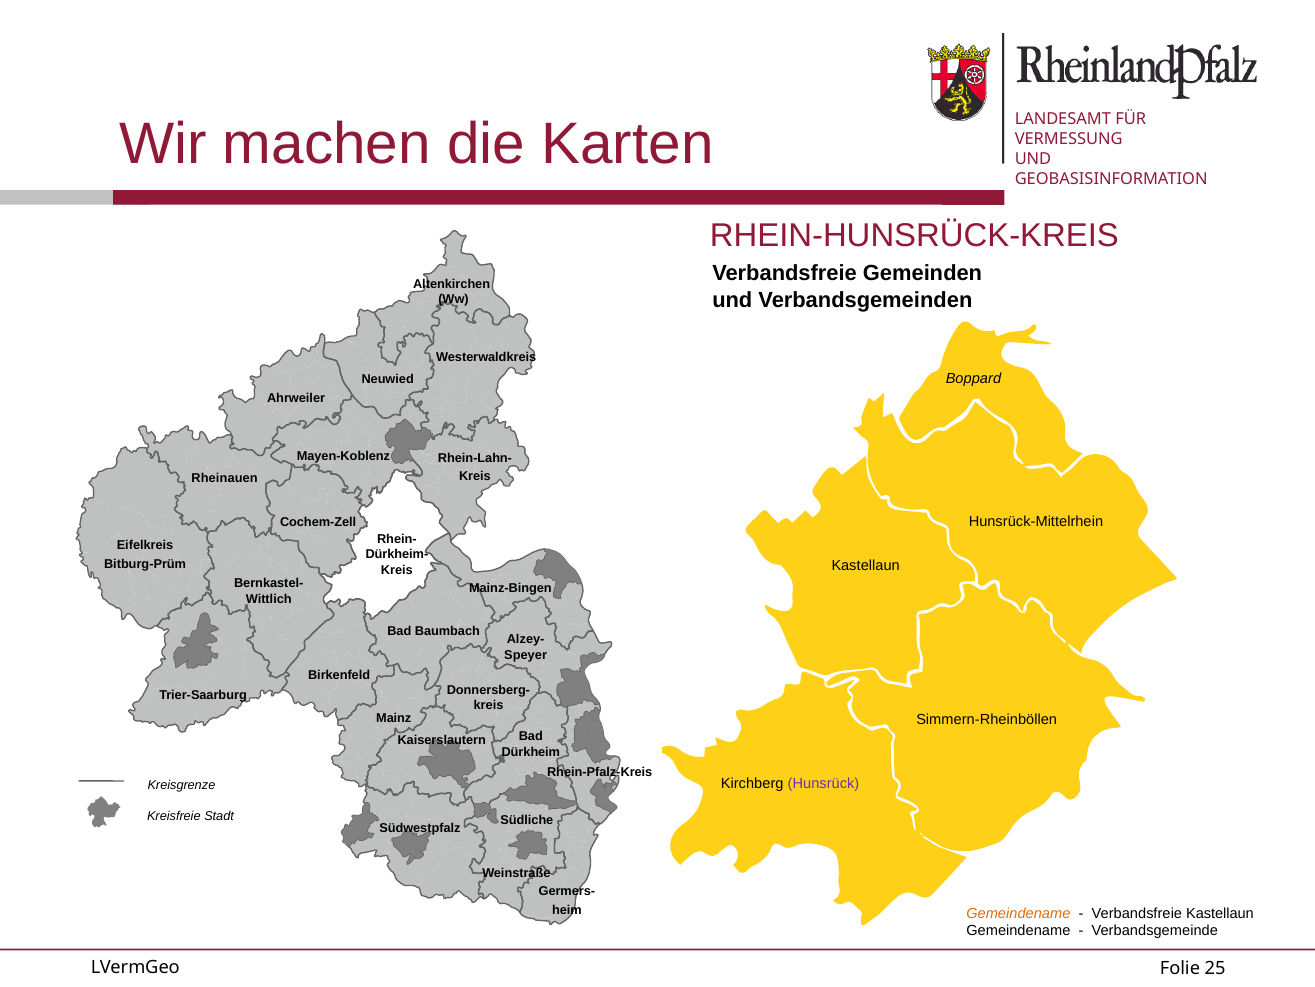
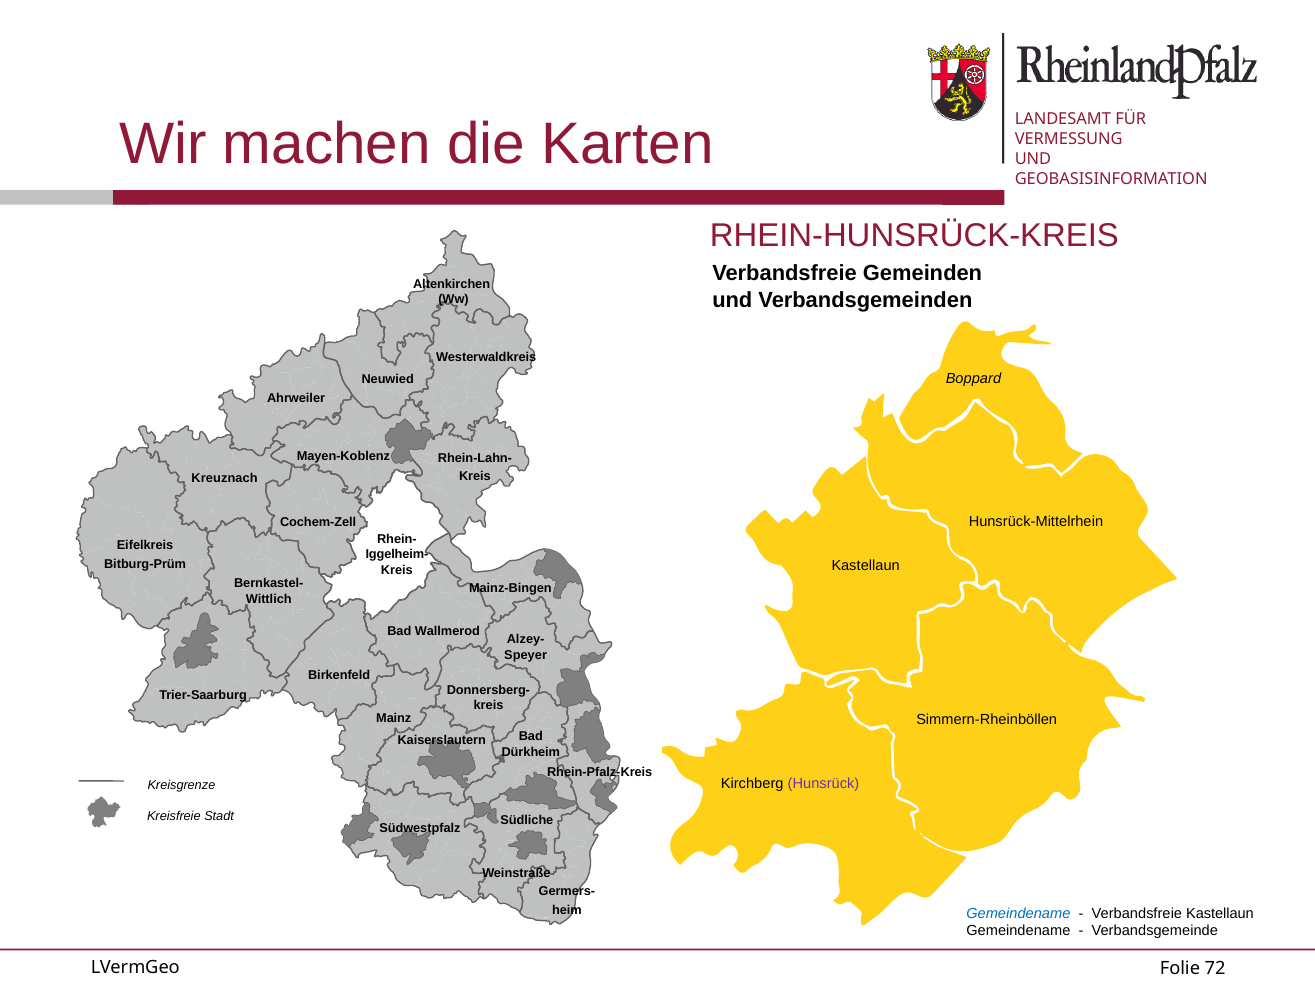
Rheinauen: Rheinauen -> Kreuznach (225, 478)
Dürkheim-: Dürkheim- -> Iggelheim- (397, 554)
Baumbach: Baumbach -> Wallmerod (447, 631)
Gemeindename colour: orange -> blue (1018, 913)
25: 25 -> 72 (1215, 968)
